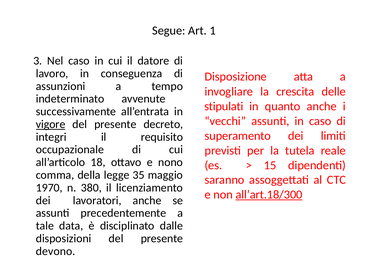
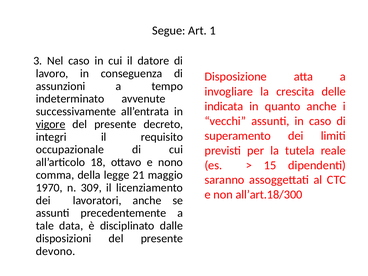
stipulati: stipulati -> indicata (224, 106)
35: 35 -> 21 (139, 175)
380: 380 -> 309 (91, 188)
all’art.18/300 underline: present -> none (269, 195)
